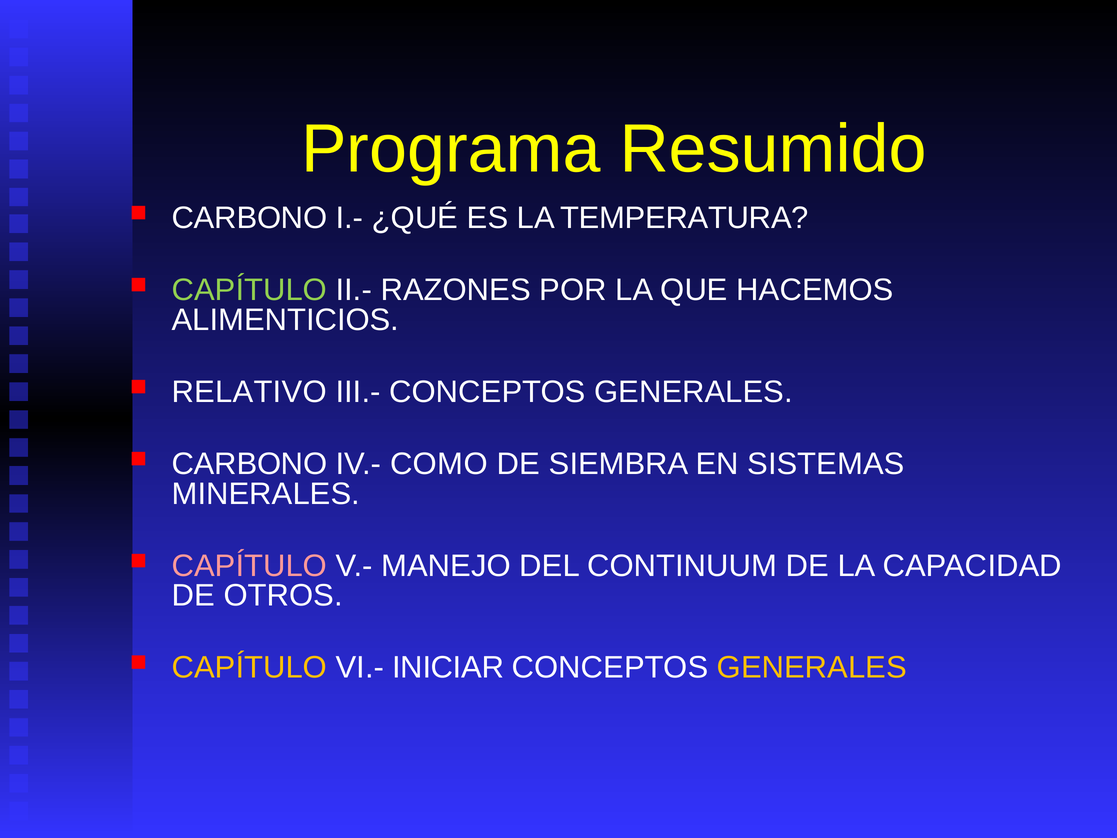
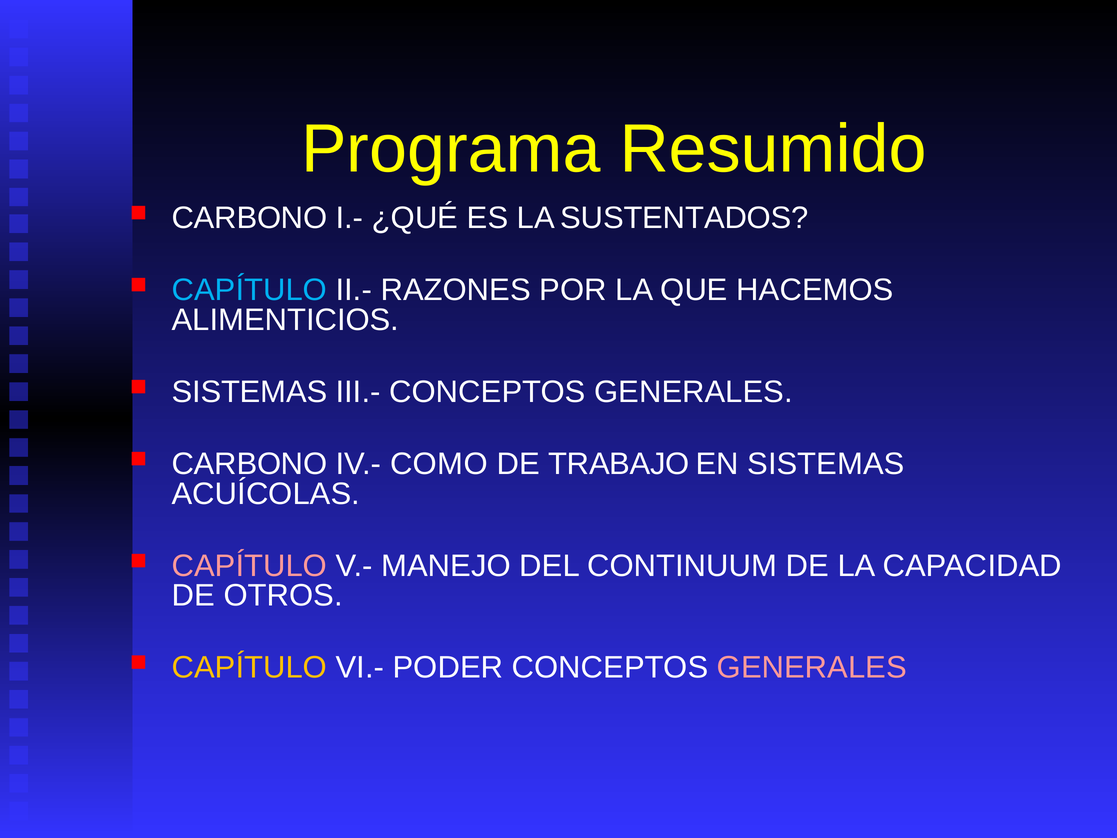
TEMPERATURA: TEMPERATURA -> SUSTENTADOS (684, 218)
CAPÍTULO colour: light green -> light blue (249, 290)
RELATIVO: RELATIVO -> SISTEMAS (250, 392)
SIEMBRA: SIEMBRA -> TRABAJO (619, 464)
MINERALES: MINERALES -> ACUÍCOLAS (266, 494)
INICIAR: INICIAR -> PODER (448, 668)
GENERALES colour: yellow -> pink (812, 668)
